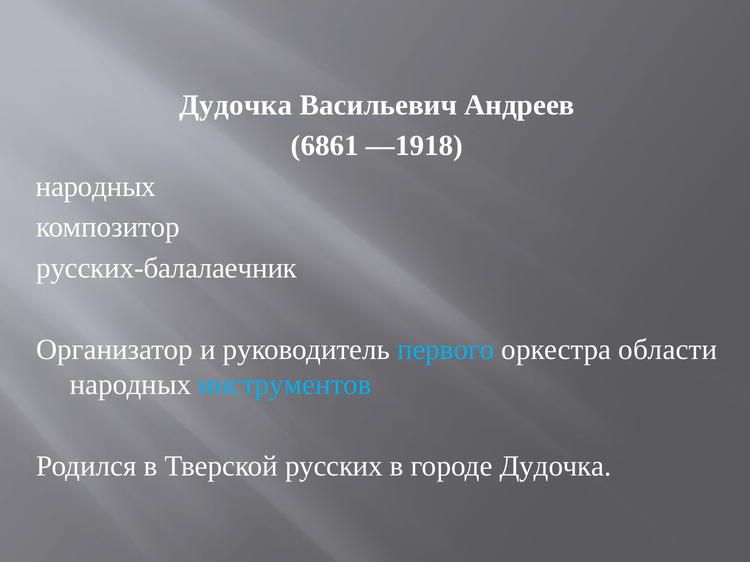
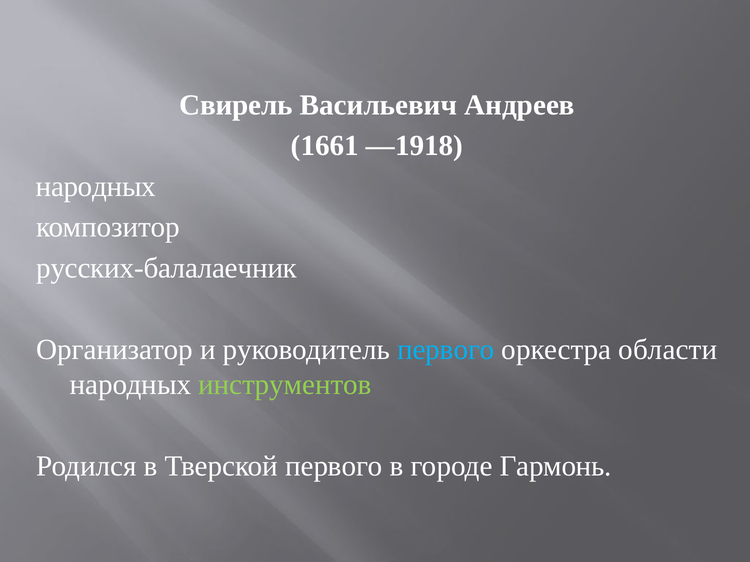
Дудочка: Дудочка -> Свирель (236, 105)
6861: 6861 -> 1661 (325, 146)
инструментов colour: light blue -> light green (285, 385)
Тверской русских: русских -> первого (334, 466)
городе Дудочка: Дудочка -> Гармонь (556, 466)
